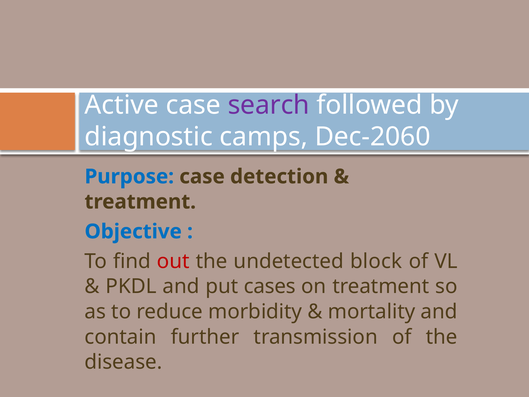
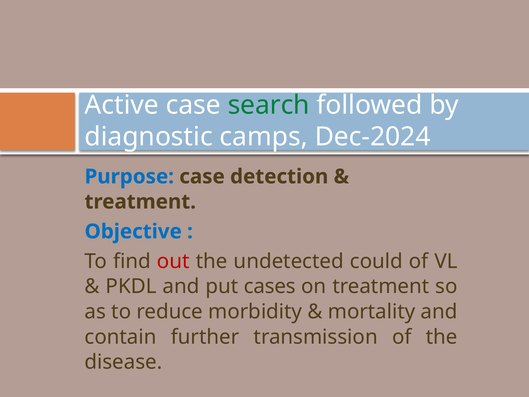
search colour: purple -> green (269, 105)
Dec-2060: Dec-2060 -> Dec-2024 (373, 137)
block: block -> could (376, 261)
